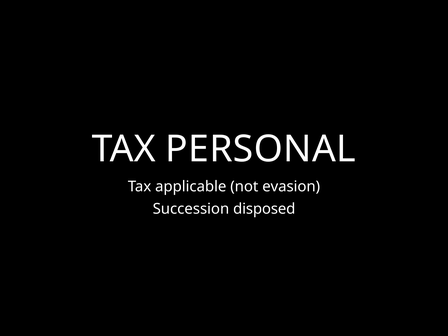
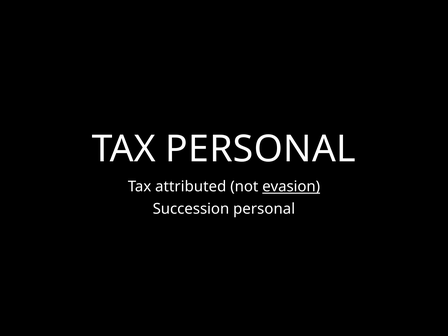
applicable: applicable -> attributed (191, 187)
evasion underline: none -> present (291, 187)
Succession disposed: disposed -> personal (264, 209)
